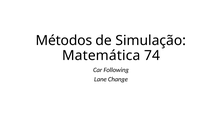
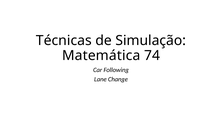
Métodos: Métodos -> Técnicas (64, 41)
